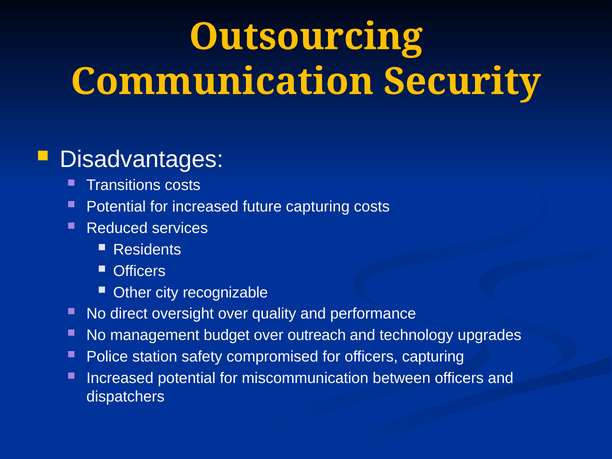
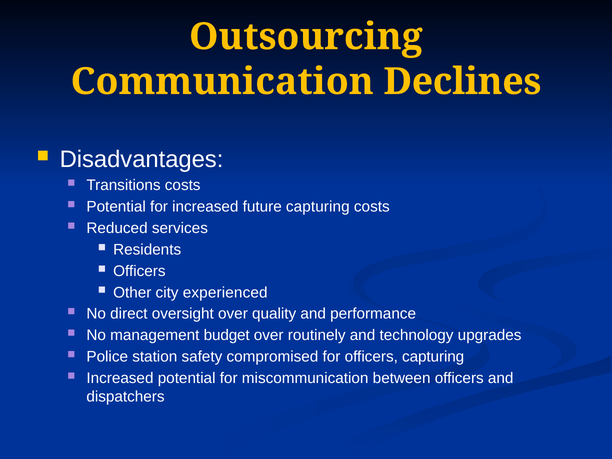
Security: Security -> Declines (462, 82)
recognizable: recognizable -> experienced (225, 292)
outreach: outreach -> routinely (317, 335)
